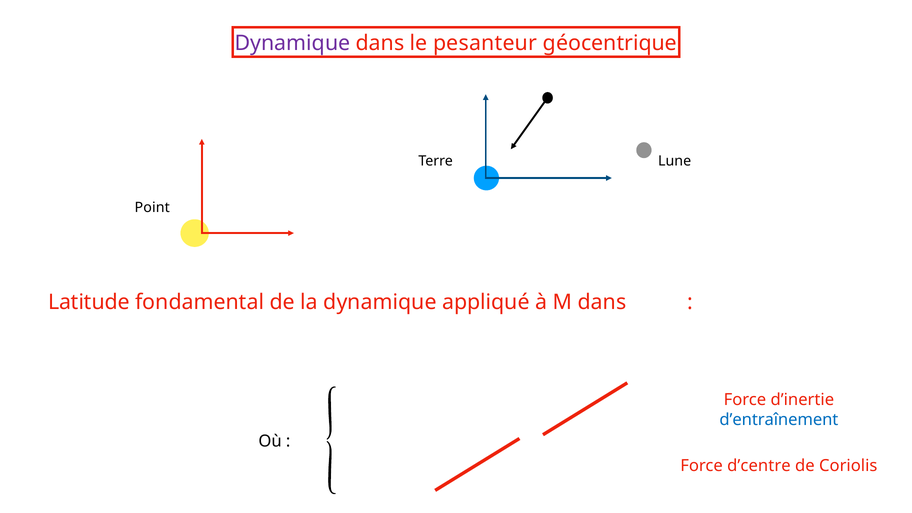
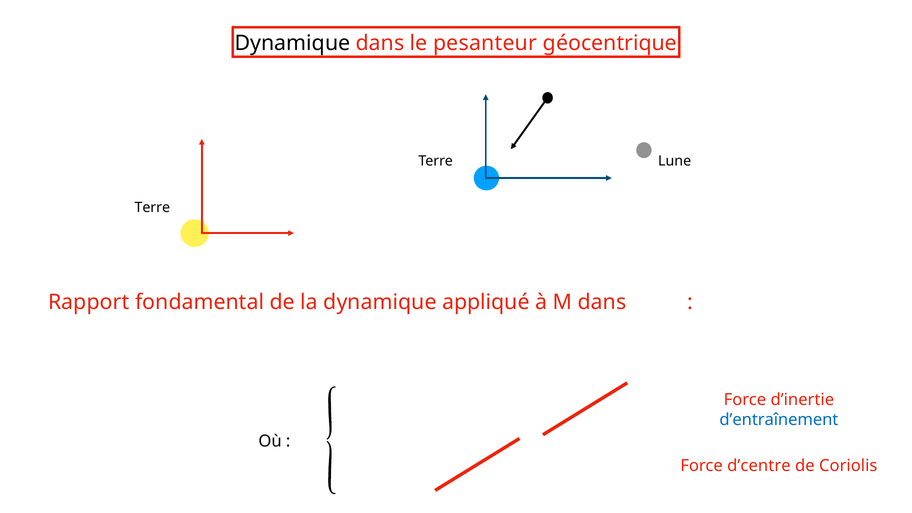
Dynamique colour: purple -> black (293, 43)
Point: Point -> Terre (152, 207)
Latitude: Latitude -> Rapport (89, 302)
